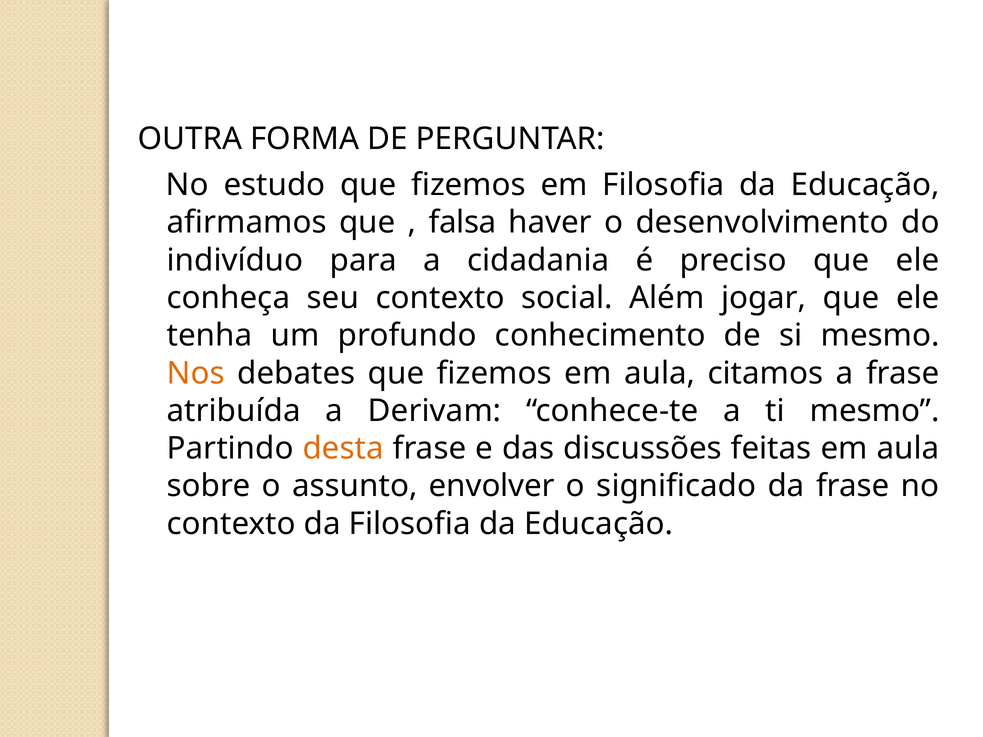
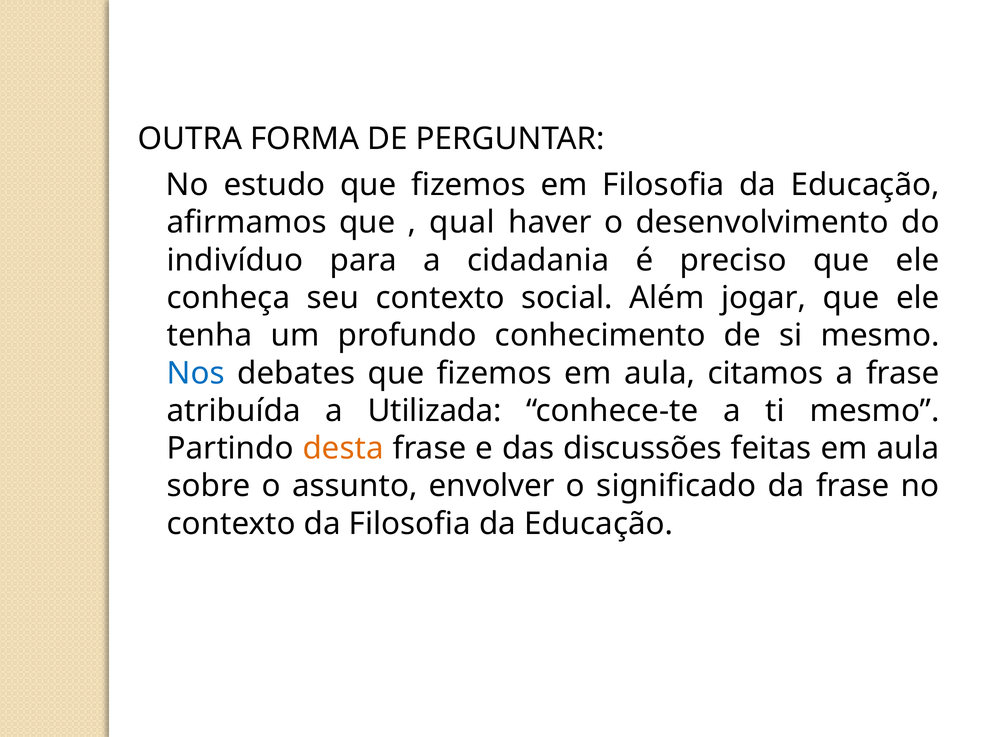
falsa: falsa -> qual (462, 223)
Nos colour: orange -> blue (196, 373)
Derivam: Derivam -> Utilizada (435, 411)
